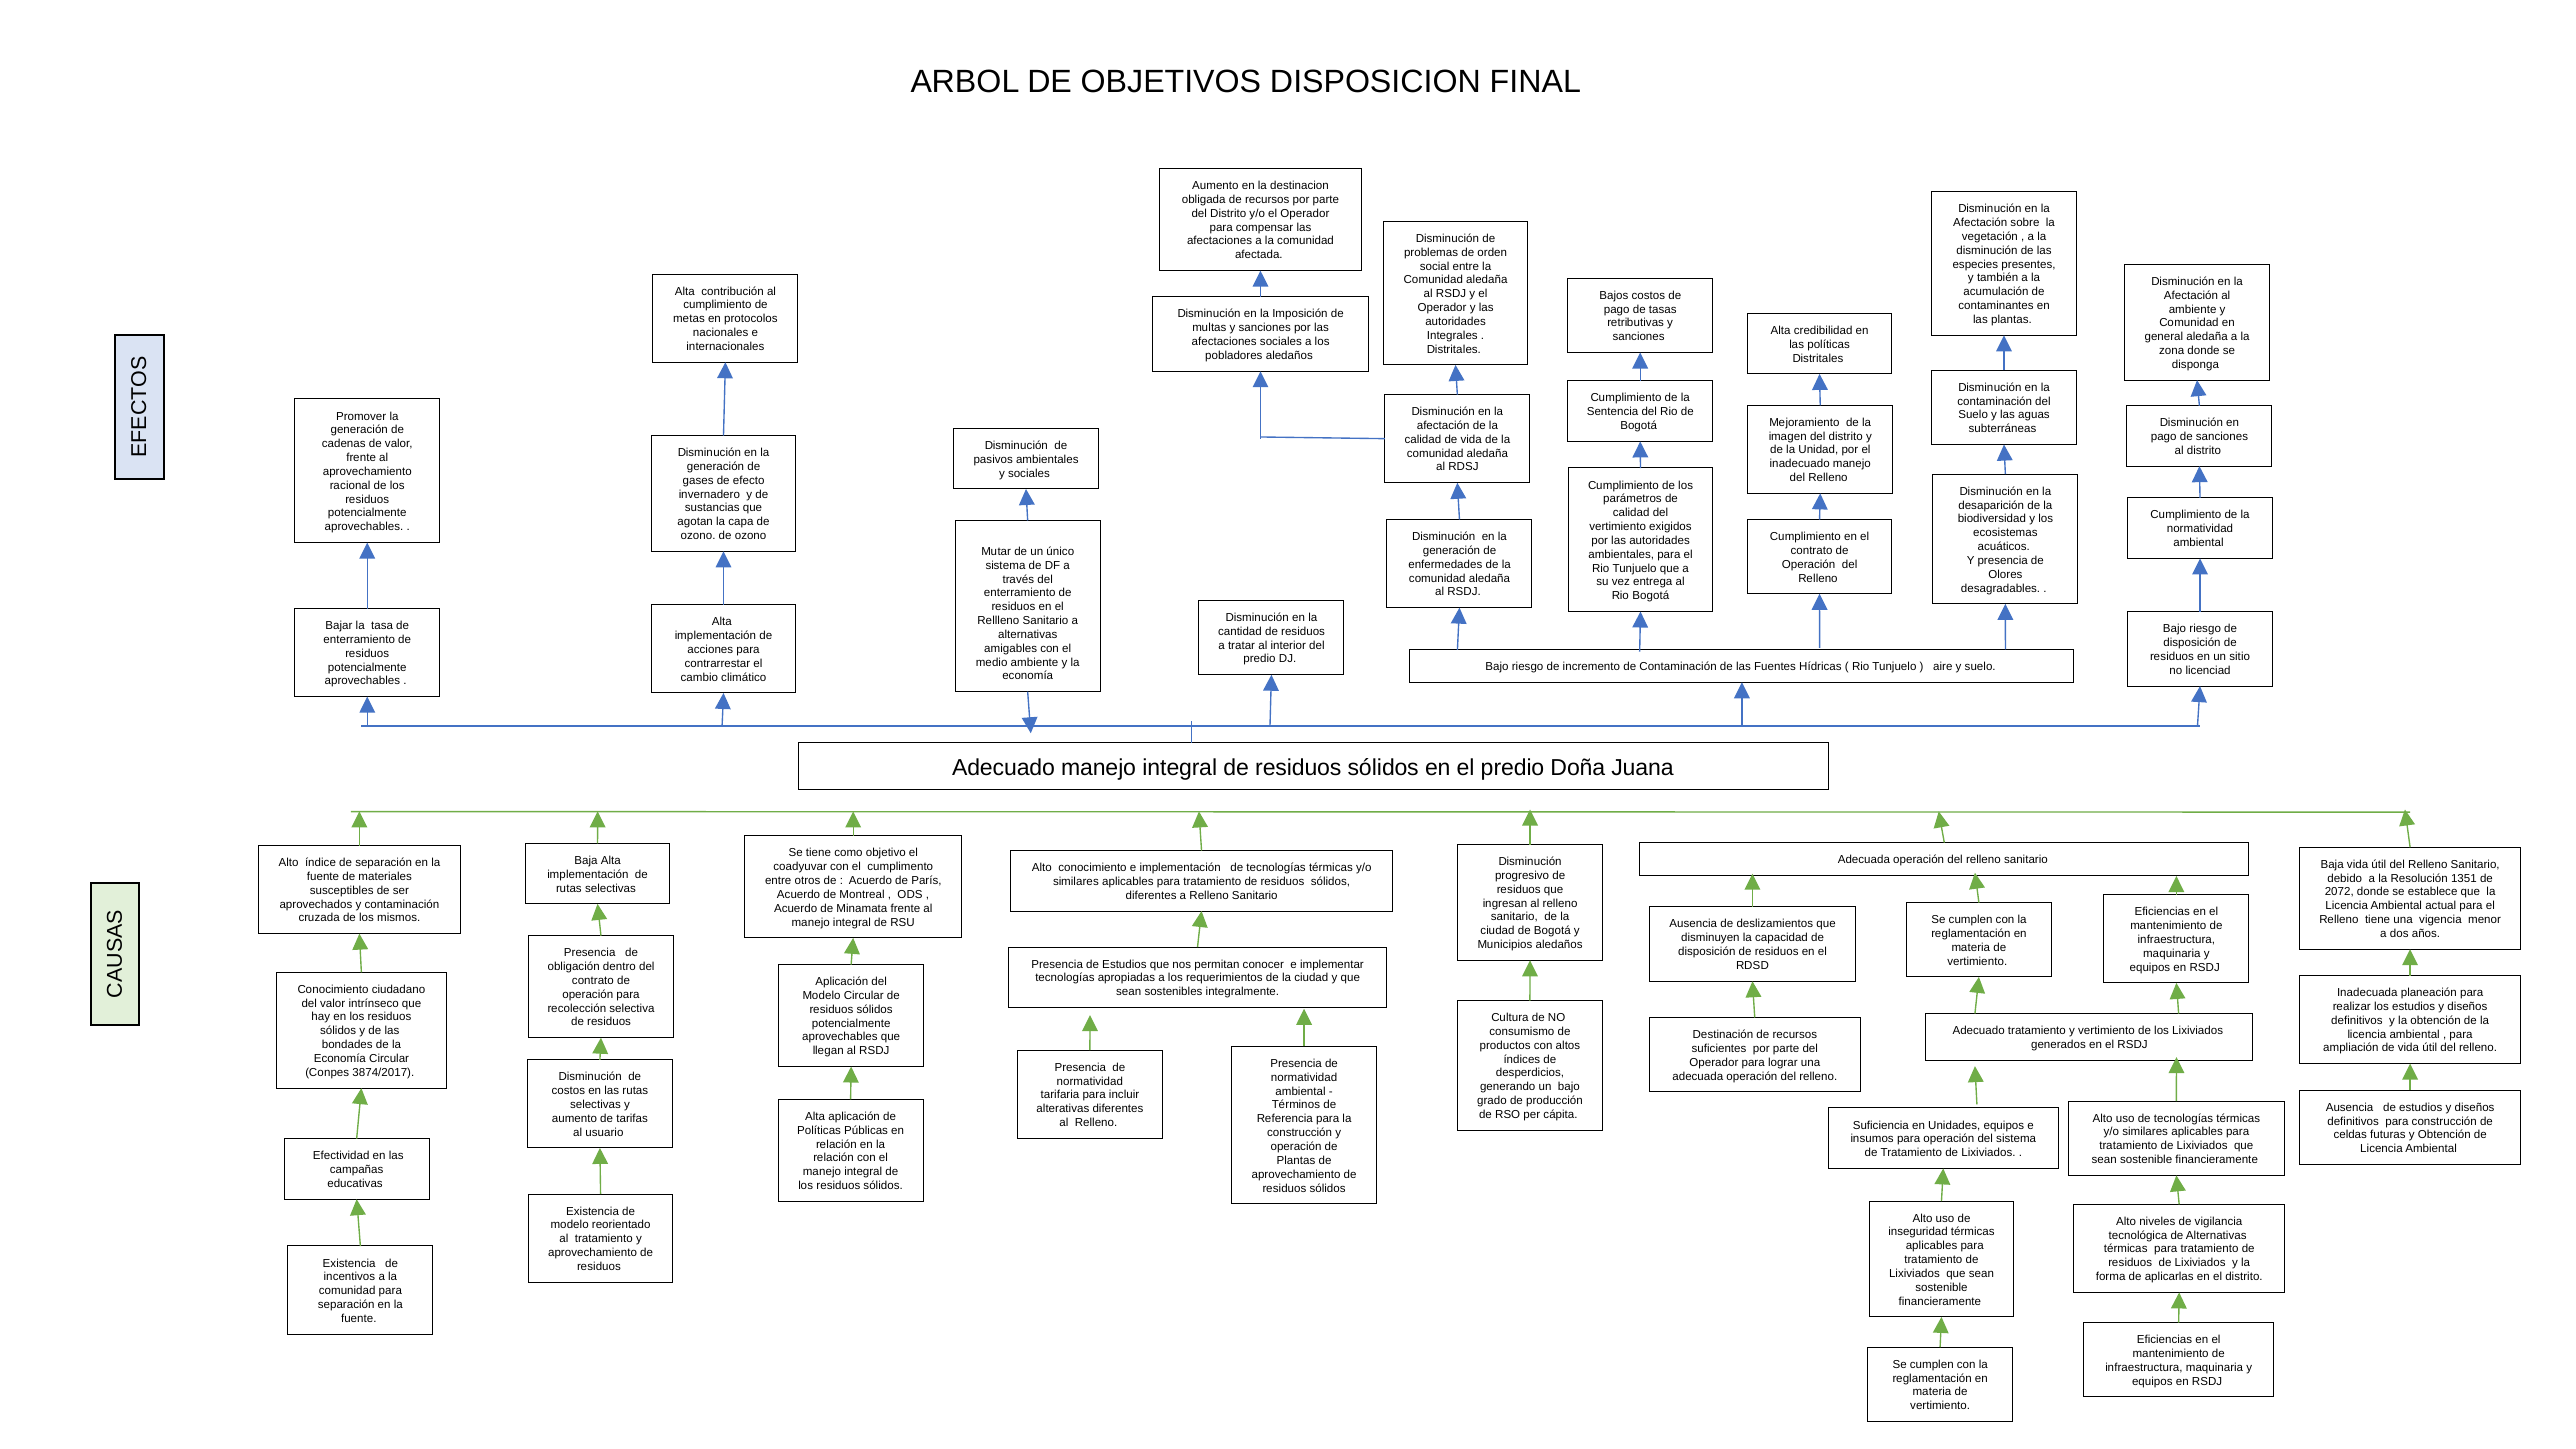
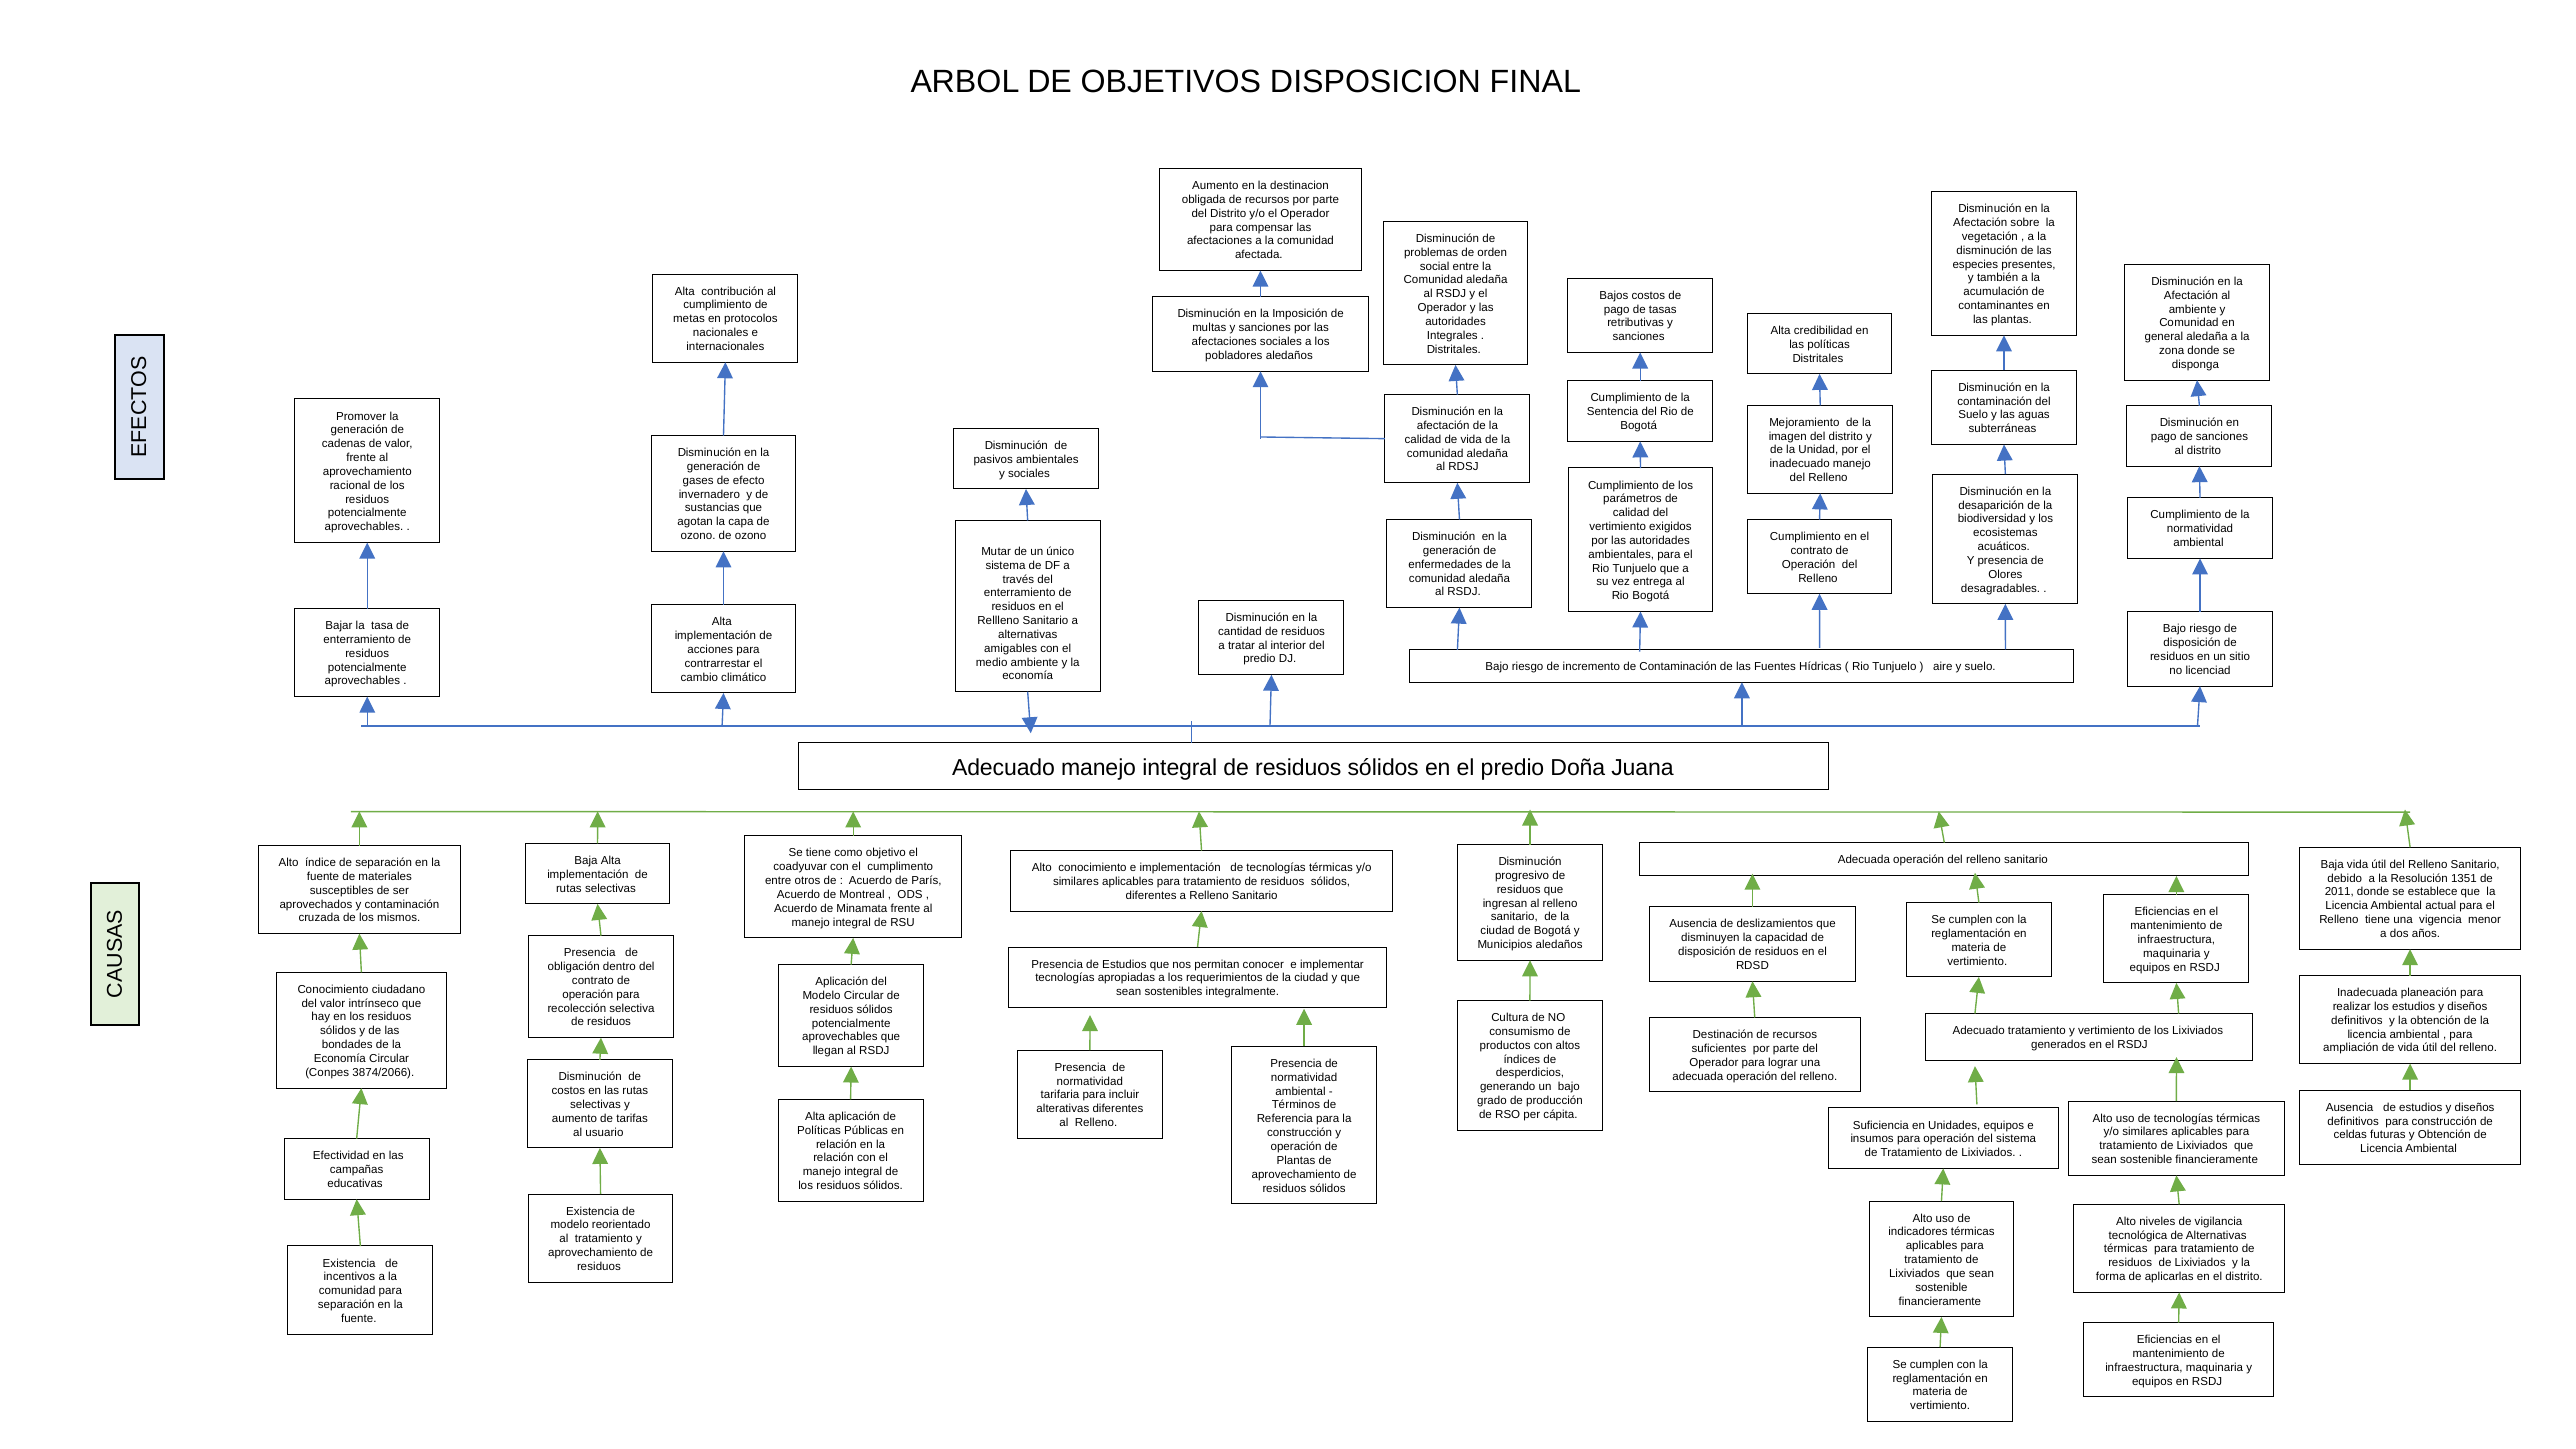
2072: 2072 -> 2011 (2339, 892)
3874/2017: 3874/2017 -> 3874/2066 (383, 1073)
inseguridad: inseguridad -> indicadores (1918, 1232)
